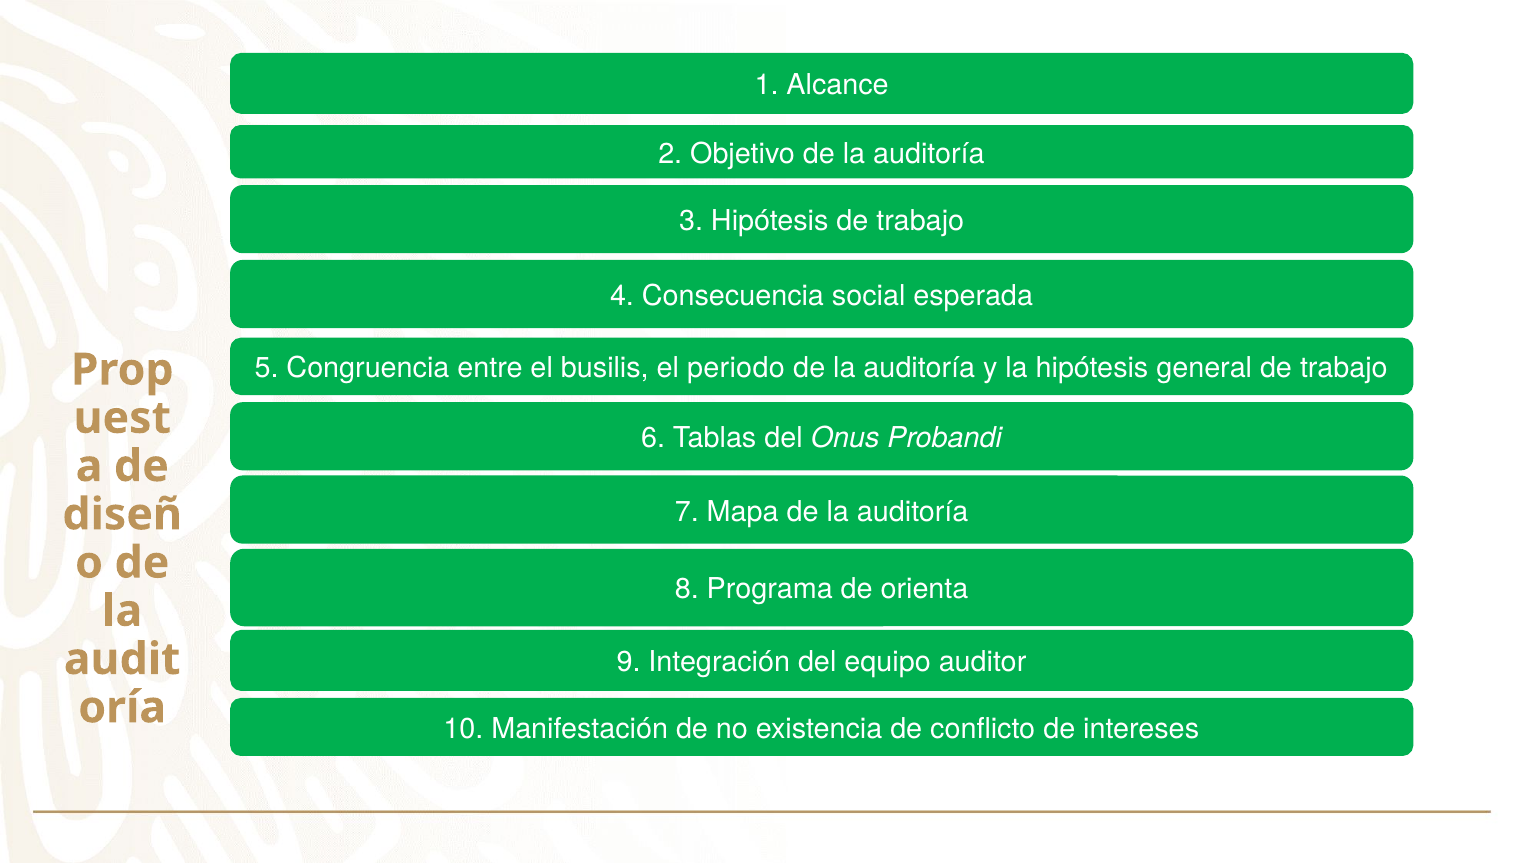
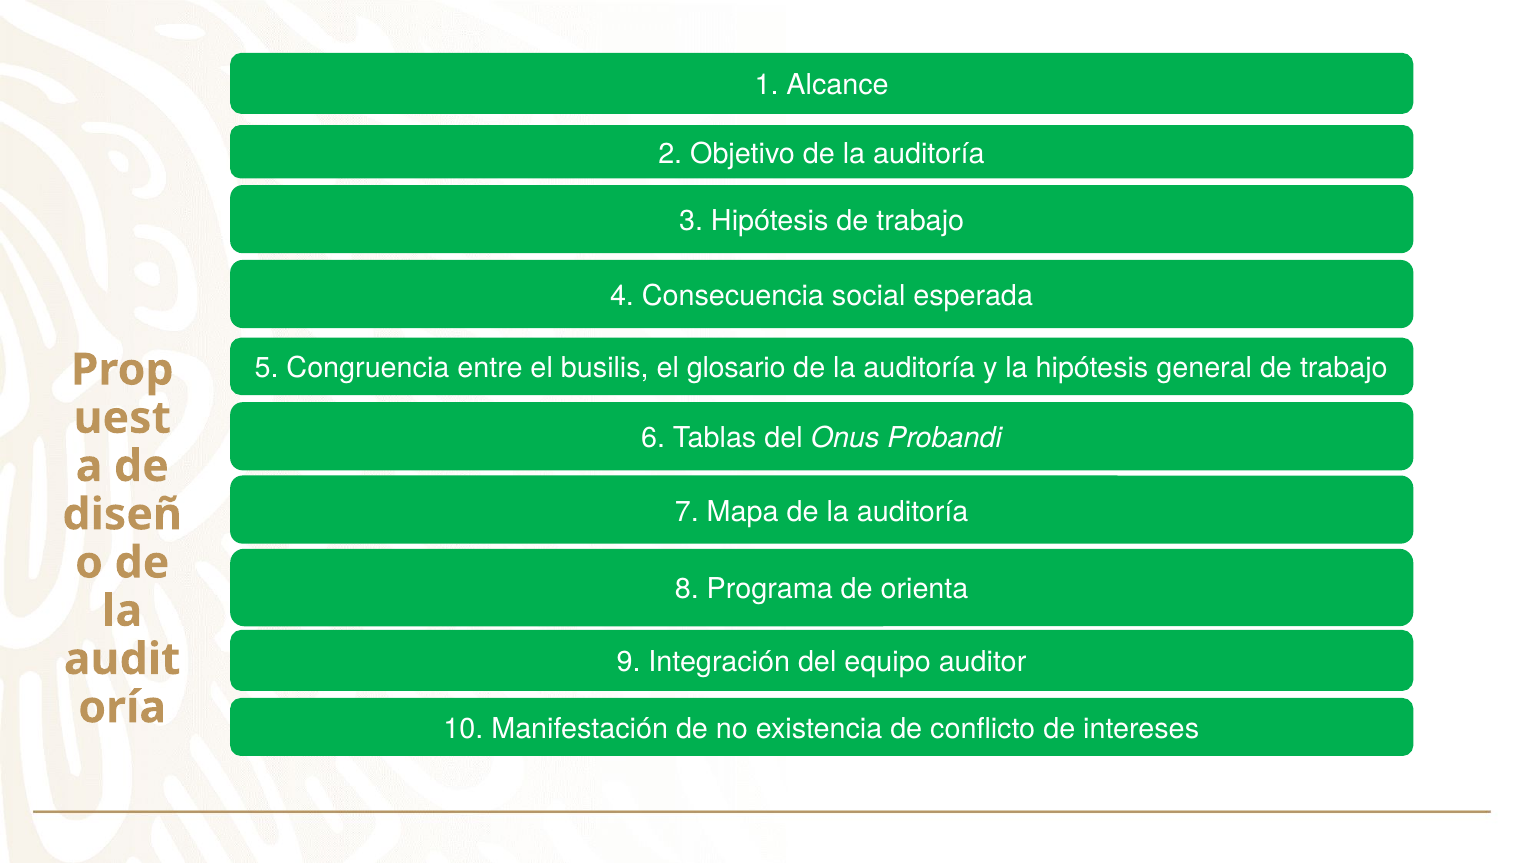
periodo: periodo -> glosario (736, 368)
